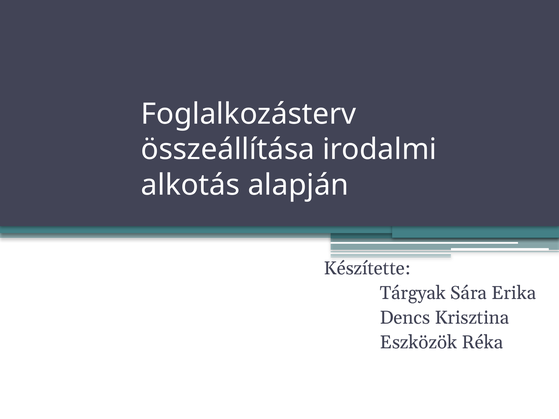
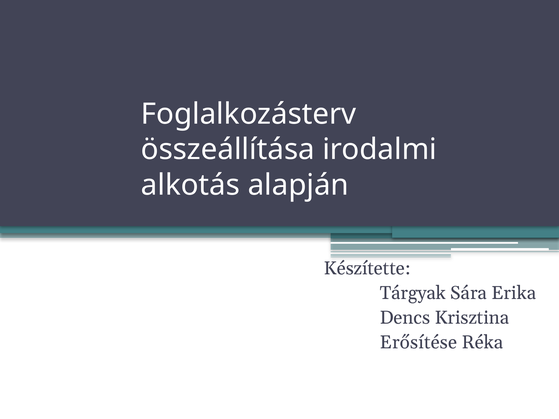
Eszközök: Eszközök -> Erősítése (418, 343)
